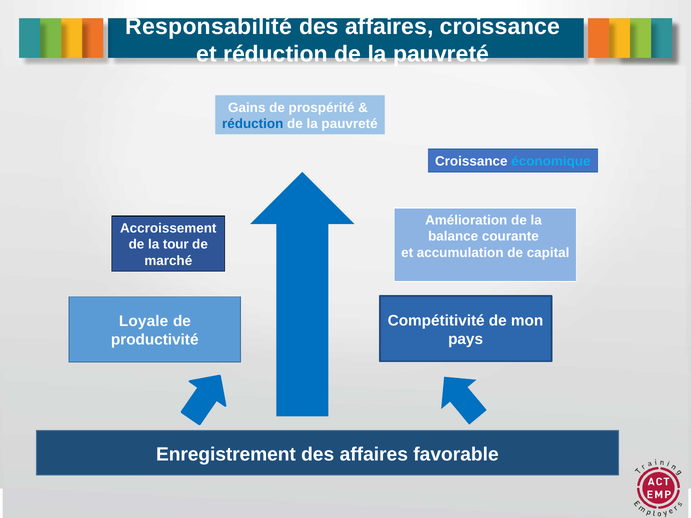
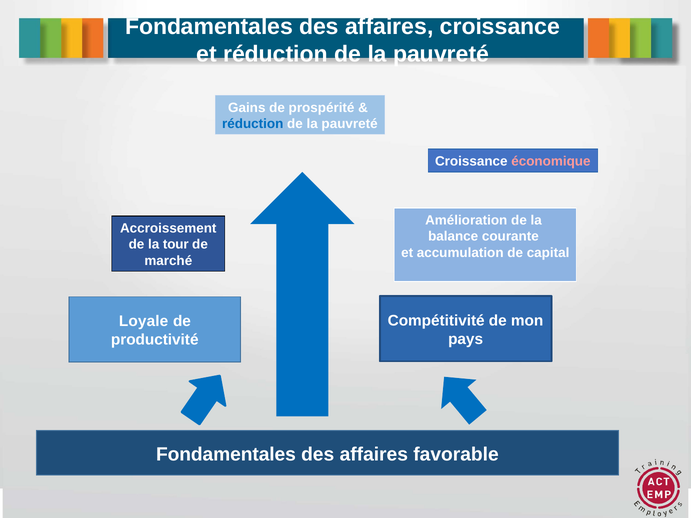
Responsabilité: Responsabilité -> Fondamentales (209, 27)
économique colour: light blue -> pink (551, 162)
Enregistrement: Enregistrement -> Fondamentales (226, 454)
